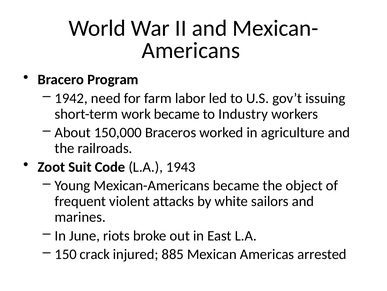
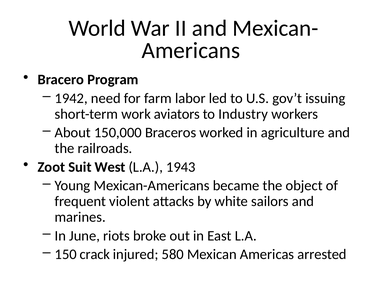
work became: became -> aviators (177, 114)
Code: Code -> West (110, 167)
885: 885 -> 580 (173, 254)
